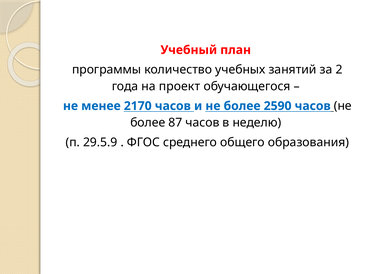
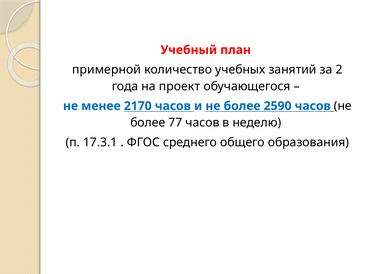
программы: программы -> примерной (107, 70)
87: 87 -> 77 (175, 122)
29.5.9: 29.5.9 -> 17.3.1 (100, 142)
